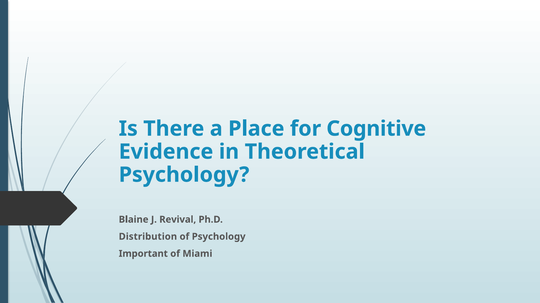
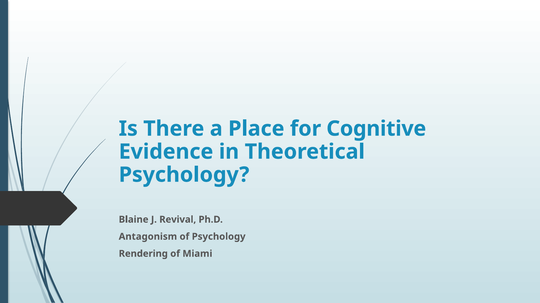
Distribution: Distribution -> Antagonism (148, 237)
Important: Important -> Rendering (143, 254)
